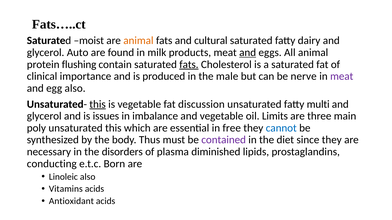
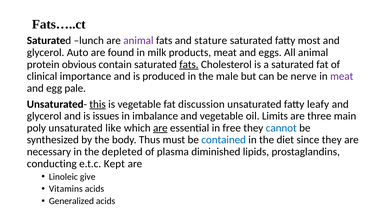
moist: moist -> lunch (89, 41)
animal colour: orange -> purple (138, 41)
cultural: cultural -> stature (211, 41)
dairy: dairy -> most (309, 41)
and underline: present -> none (248, 53)
flushing: flushing -> obvious (79, 65)
egg also: also -> pale (75, 88)
multi: multi -> leafy (318, 104)
unsaturated this: this -> like (113, 128)
are underline: none -> present (160, 128)
contained colour: purple -> blue (224, 140)
disorders: disorders -> depleted (122, 152)
Born: Born -> Kept (114, 164)
Linoleic also: also -> give (88, 177)
Antioxidant: Antioxidant -> Generalized (71, 201)
